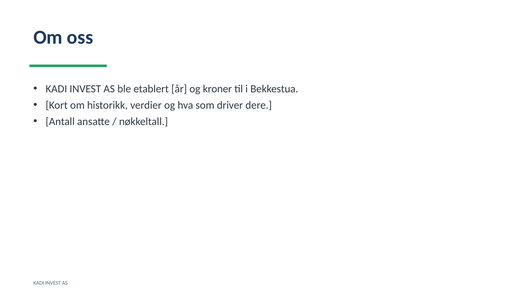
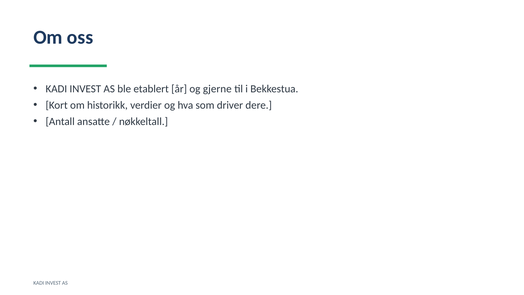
kroner: kroner -> gjerne (217, 89)
